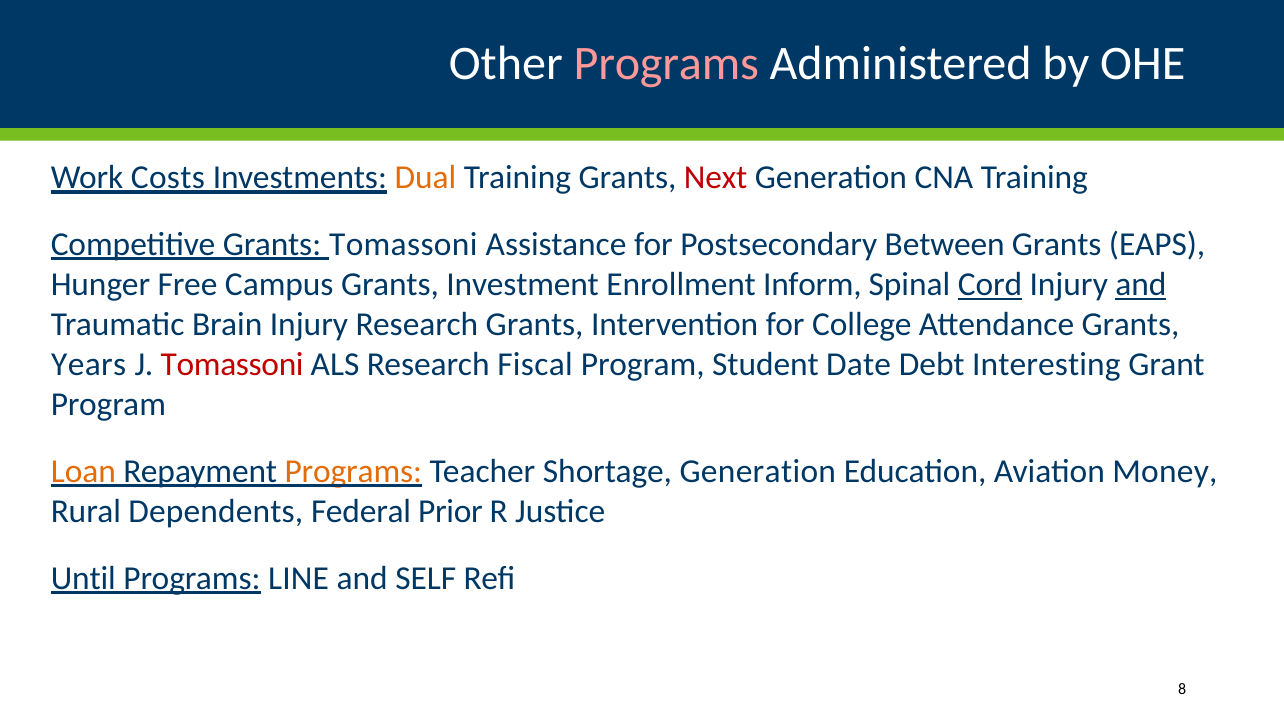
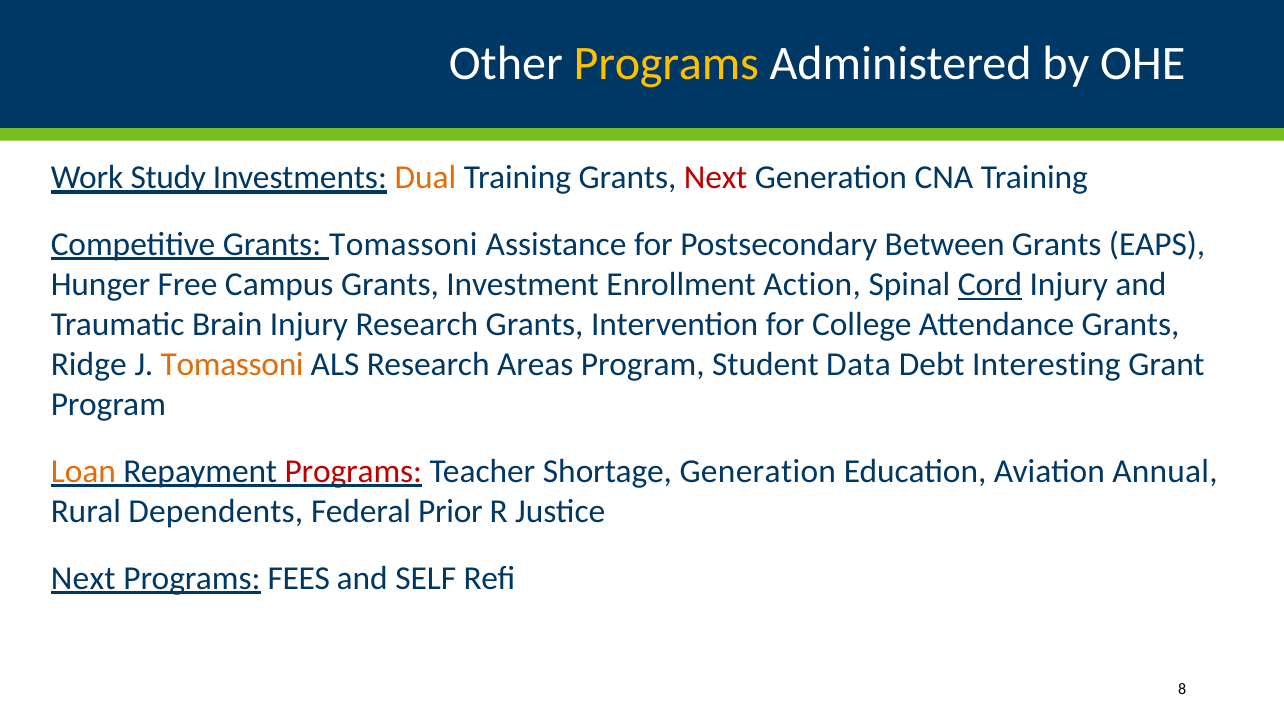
Programs colour: pink -> yellow (666, 64)
Costs: Costs -> Study (168, 178)
Inform: Inform -> Action (812, 285)
and underline: present -> none (1141, 285)
Years: Years -> Ridge (89, 365)
Tomassoni colour: red -> orange (232, 365)
Fiscal: Fiscal -> Areas (535, 365)
Date: Date -> Data (859, 365)
Programs colour: orange -> red (353, 472)
Money: Money -> Annual (1165, 472)
Until: Until -> Next (83, 579)
LINE: LINE -> FEES (299, 579)
